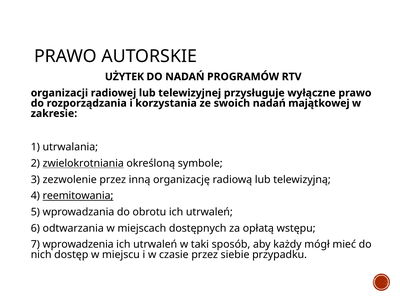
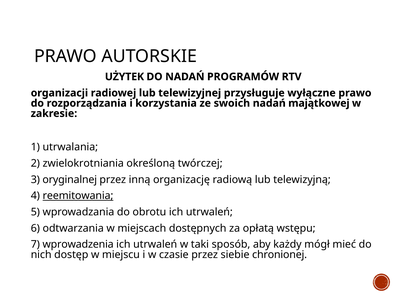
zwielokrotniania underline: present -> none (83, 163)
symbole: symbole -> twórczej (200, 163)
zezwolenie: zezwolenie -> oryginalnej (70, 180)
przypadku: przypadku -> chronionej (280, 255)
